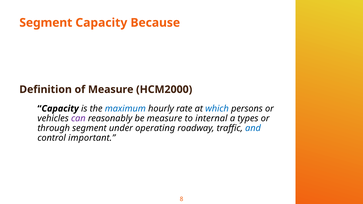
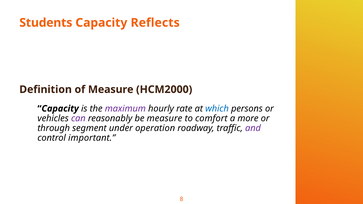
Segment: Segment -> Students (46, 23)
Because: Because -> Reflects (155, 23)
maximum colour: blue -> purple (125, 109)
internal: internal -> comfort (211, 118)
types: types -> more (248, 118)
operating: operating -> operation (155, 128)
and colour: blue -> purple (253, 128)
